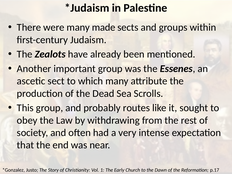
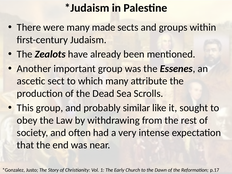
routes: routes -> similar (136, 108)
